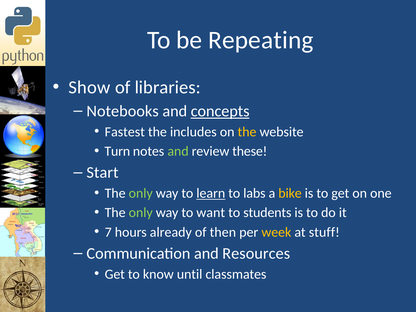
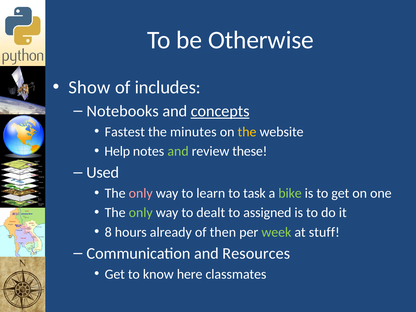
Repeating: Repeating -> Otherwise (261, 40)
libraries: libraries -> includes (168, 87)
includes: includes -> minutes (193, 132)
Turn: Turn -> Help (117, 151)
Start: Start -> Used (103, 173)
only colour: light green -> pink (141, 193)
learn underline: present -> none (211, 193)
labs: labs -> task (254, 193)
bike colour: yellow -> light green (290, 193)
want: want -> dealt (211, 213)
students: students -> assigned (267, 213)
7: 7 -> 8 (108, 232)
week colour: yellow -> light green (276, 232)
until: until -> here (190, 274)
